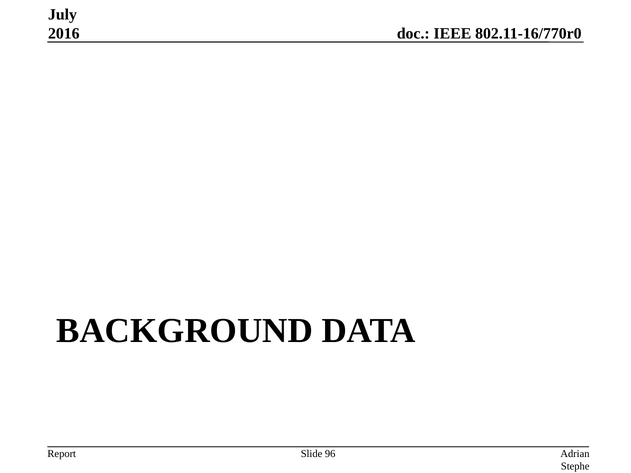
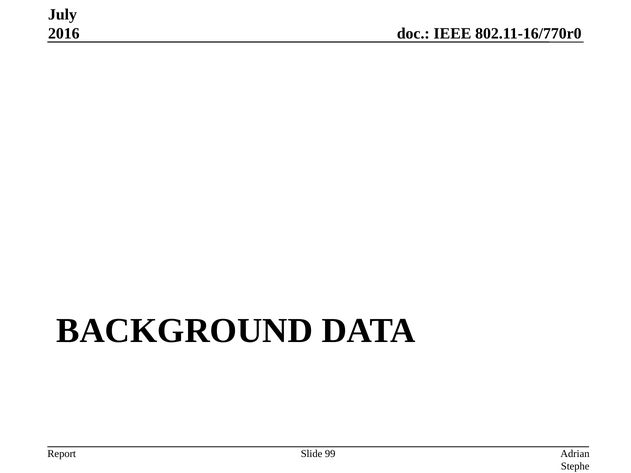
96: 96 -> 99 (330, 454)
